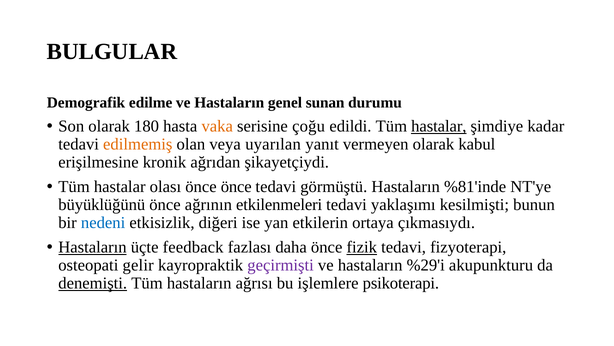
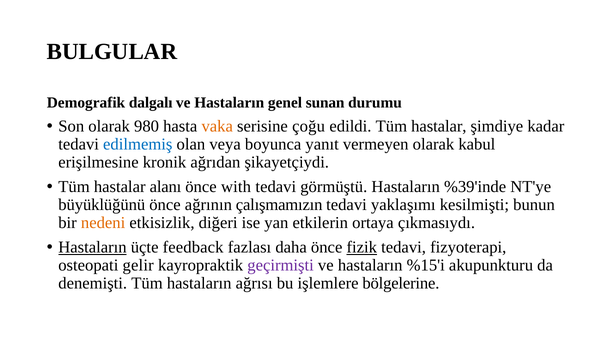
edilme: edilme -> dalgalı (151, 102)
180: 180 -> 980 (147, 126)
hastalar underline: present -> none (439, 126)
edilmemiş colour: orange -> blue (138, 144)
uyarılan: uyarılan -> boyunca (273, 144)
olası: olası -> alanı (166, 187)
önce önce: önce -> with (236, 187)
%81'inde: %81'inde -> %39'inde (475, 187)
etkilenmeleri: etkilenmeleri -> çalışmamızın (279, 205)
nedeni colour: blue -> orange (103, 223)
%29'i: %29'i -> %15'i (426, 265)
denemişti underline: present -> none (93, 283)
psikoterapi: psikoterapi -> bölgelerine (401, 283)
